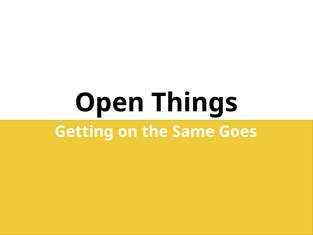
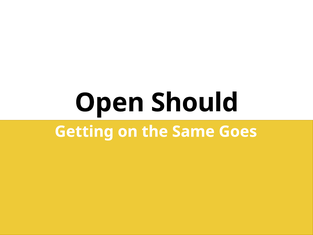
Things: Things -> Should (195, 103)
